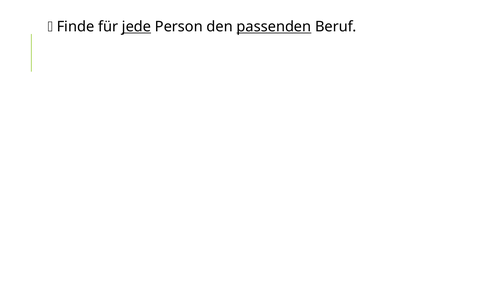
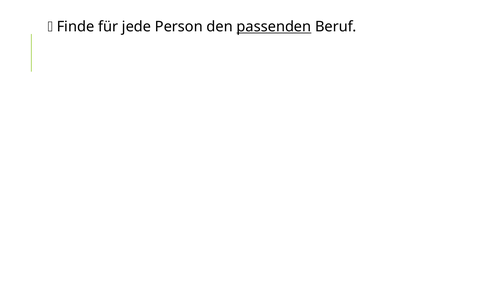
jede underline: present -> none (137, 27)
